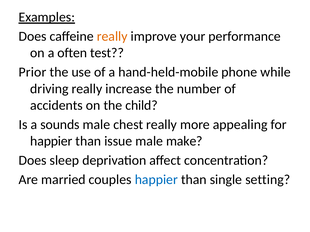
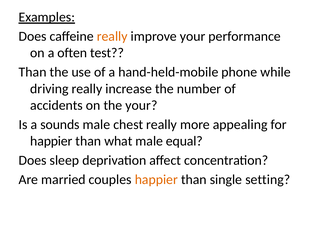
Prior: Prior -> Than (33, 72)
the child: child -> your (141, 105)
issue: issue -> what (118, 141)
make: make -> equal (184, 141)
happier colour: blue -> orange (156, 180)
